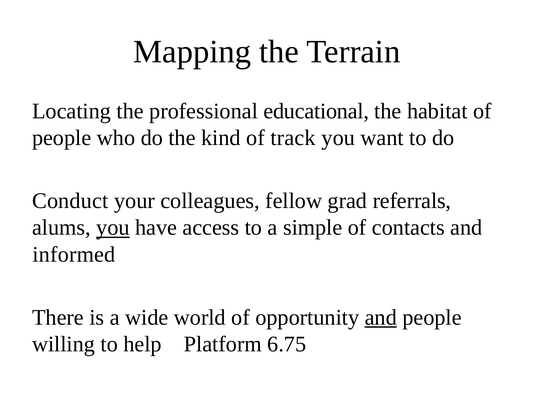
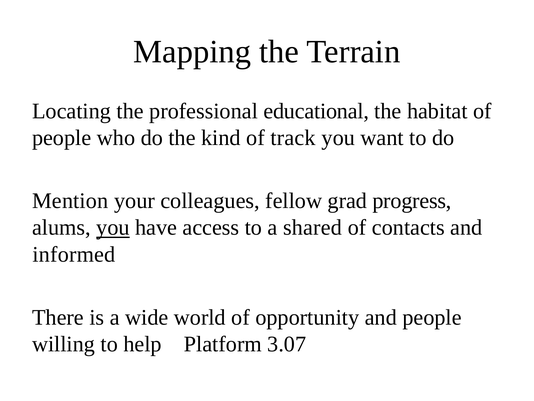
Conduct: Conduct -> Mention (70, 201)
referrals: referrals -> progress (412, 201)
simple: simple -> shared (313, 227)
and underline: present -> none (381, 317)
6.75: 6.75 -> 3.07 (287, 344)
